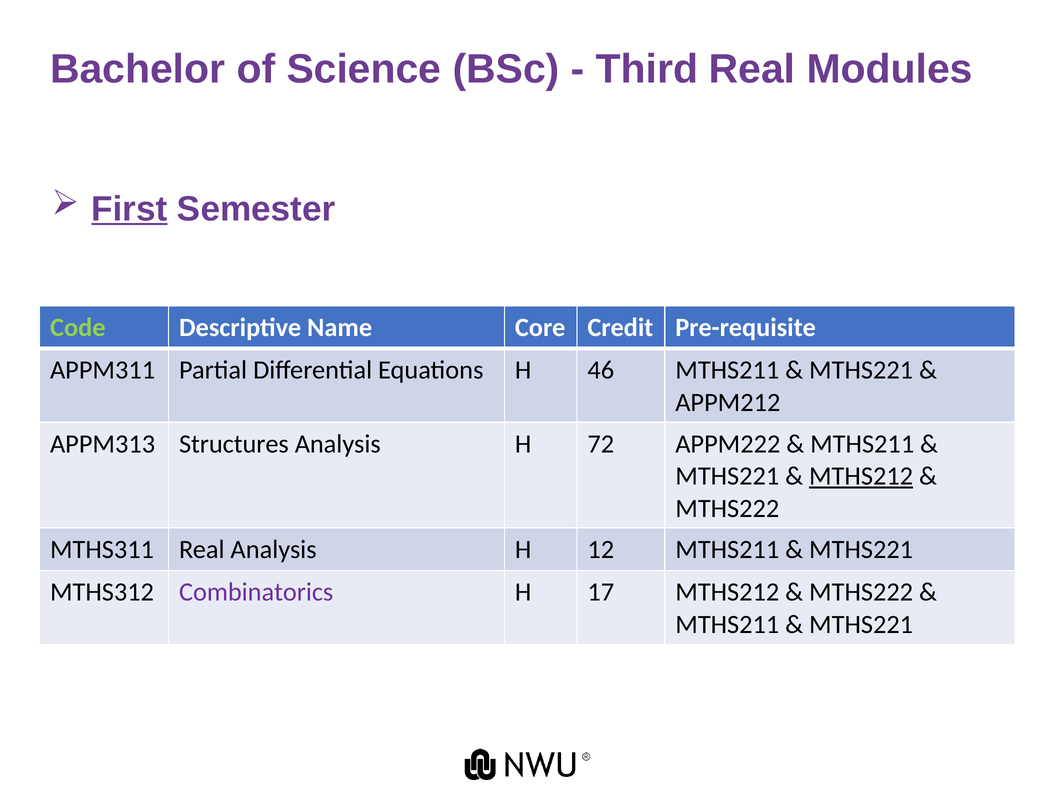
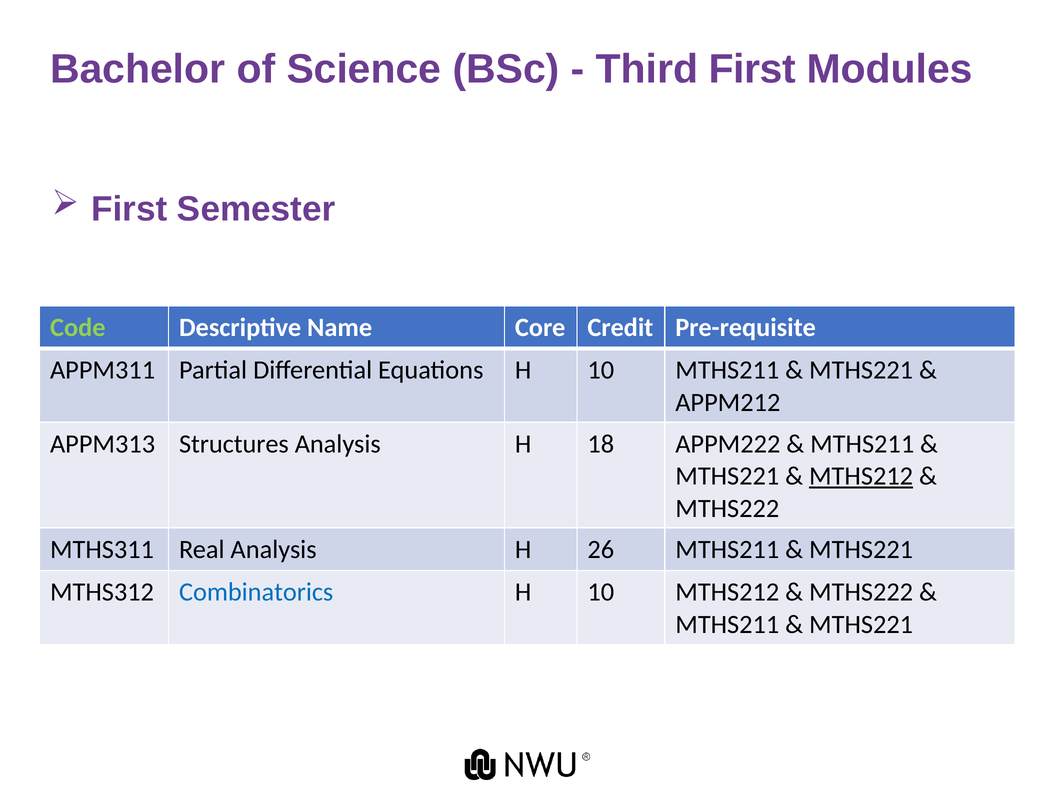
Third Real: Real -> First (752, 69)
First underline: present -> none (129, 209)
Equations H 46: 46 -> 10 (601, 370)
72: 72 -> 18 (601, 444)
12: 12 -> 26 (601, 550)
Combinatorics colour: purple -> blue (256, 592)
17: 17 -> 10 (601, 592)
